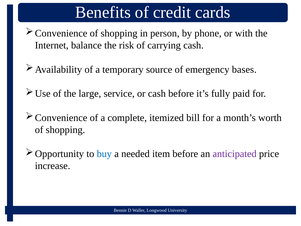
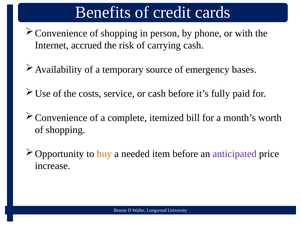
balance: balance -> accrued (86, 45)
large: large -> costs (90, 93)
buy colour: blue -> orange (104, 154)
